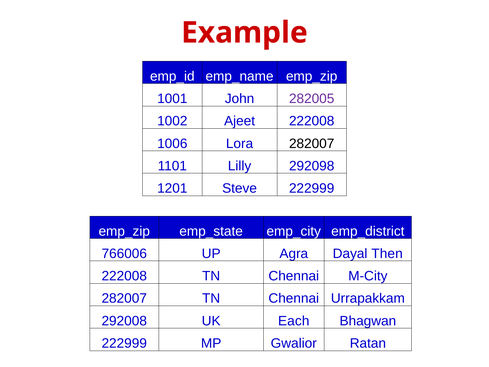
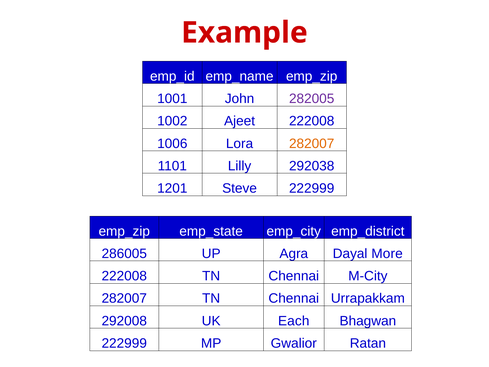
282007 colour: black -> orange (312, 143)
292098: 292098 -> 292038 (312, 166)
766006: 766006 -> 286005 (124, 253)
Then: Then -> More (387, 253)
